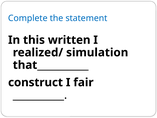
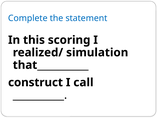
written: written -> scoring (69, 40)
fair: fair -> call (83, 82)
